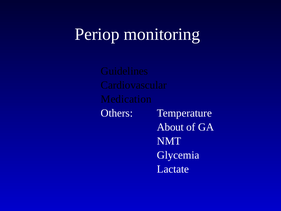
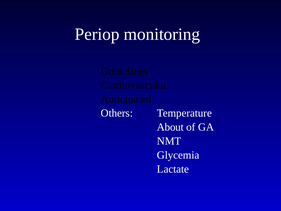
Medication: Medication -> Anticipated (126, 99)
